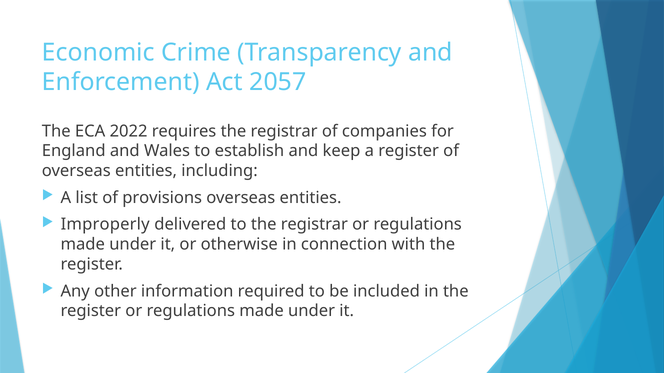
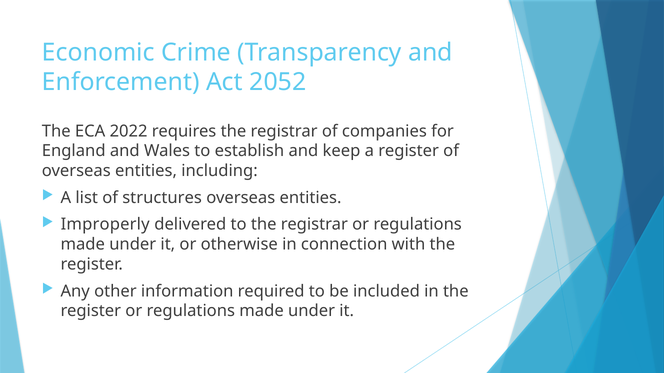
2057: 2057 -> 2052 (278, 82)
provisions: provisions -> structures (162, 198)
